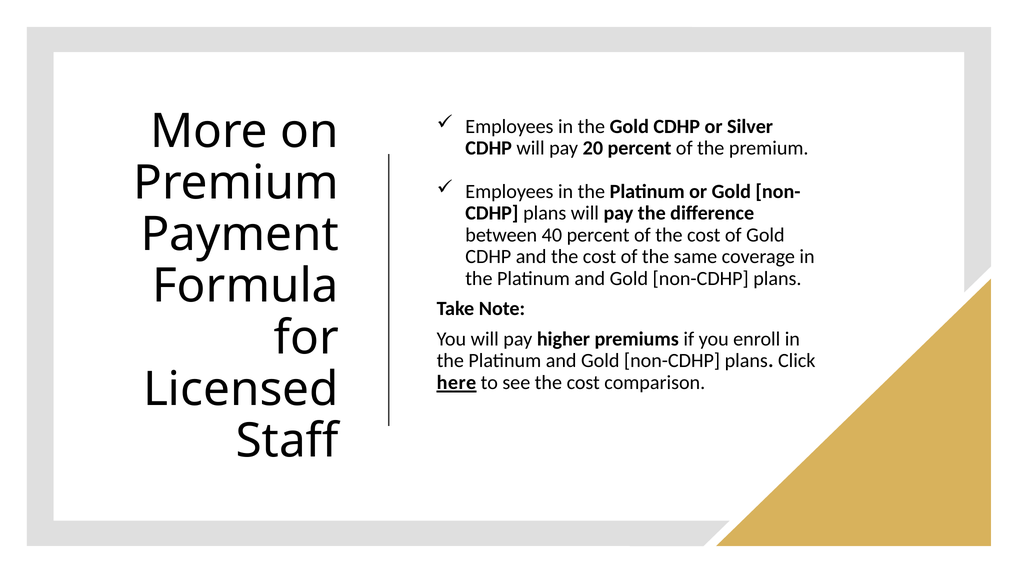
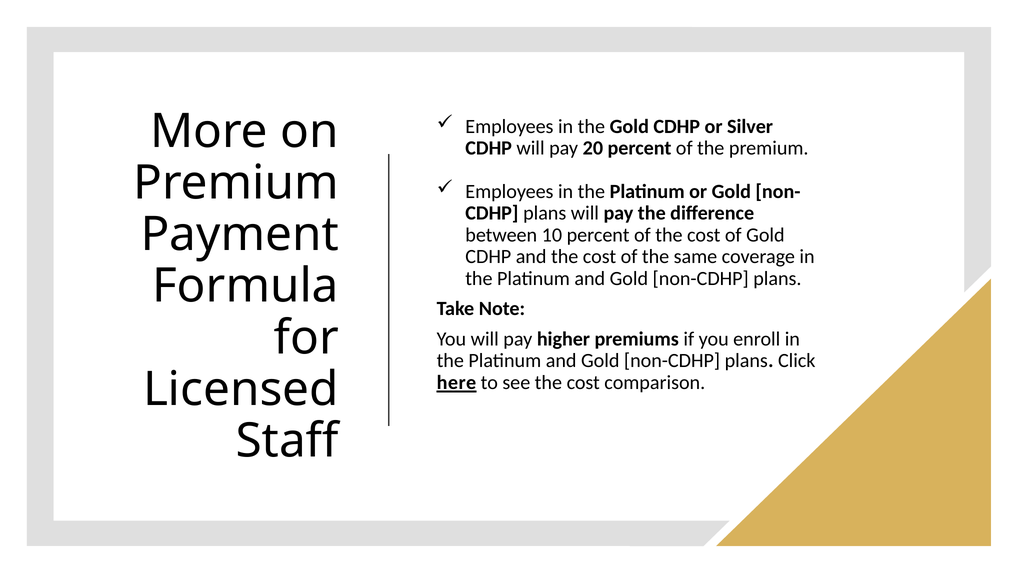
40: 40 -> 10 (552, 235)
